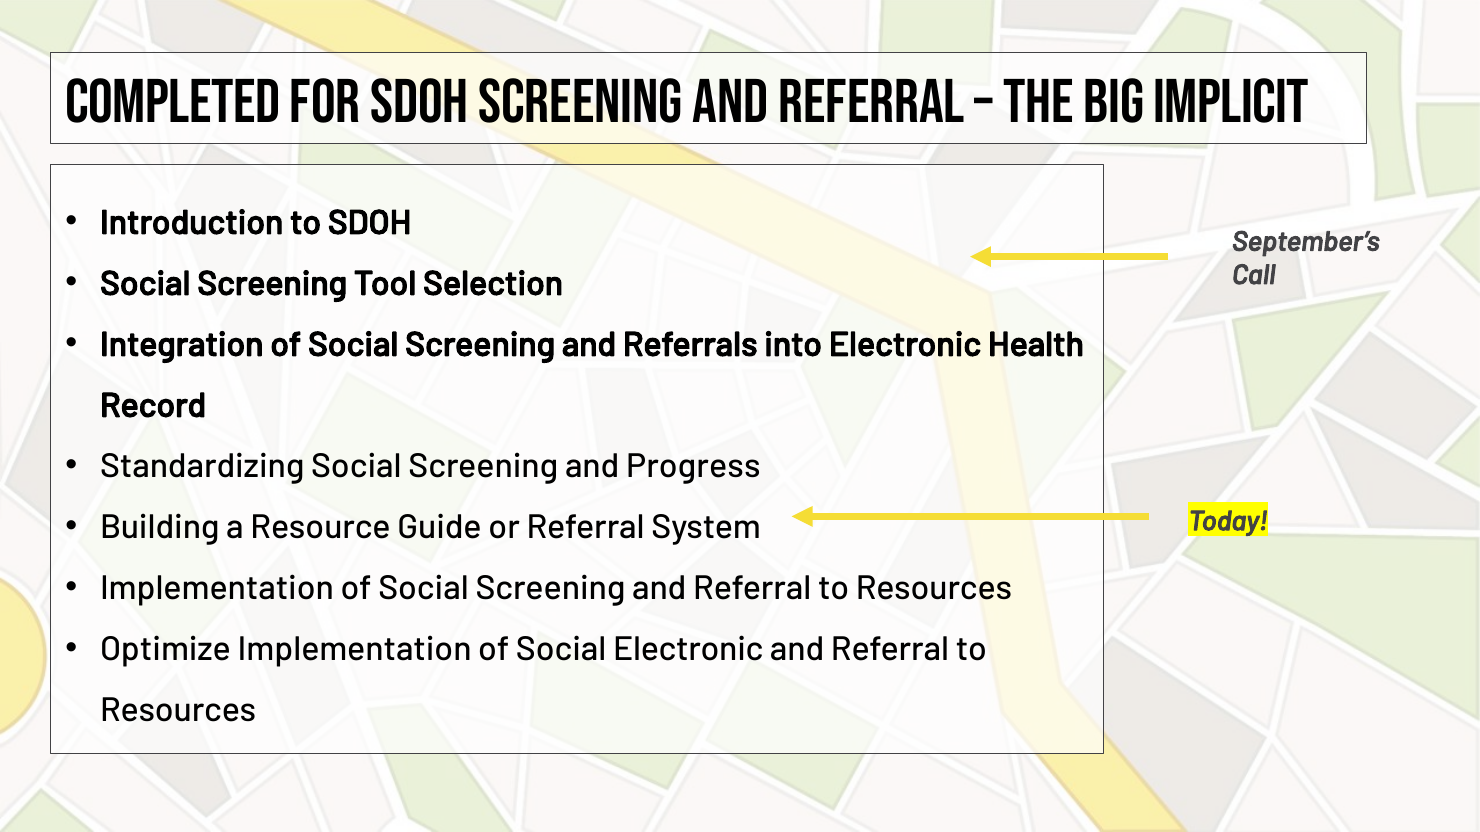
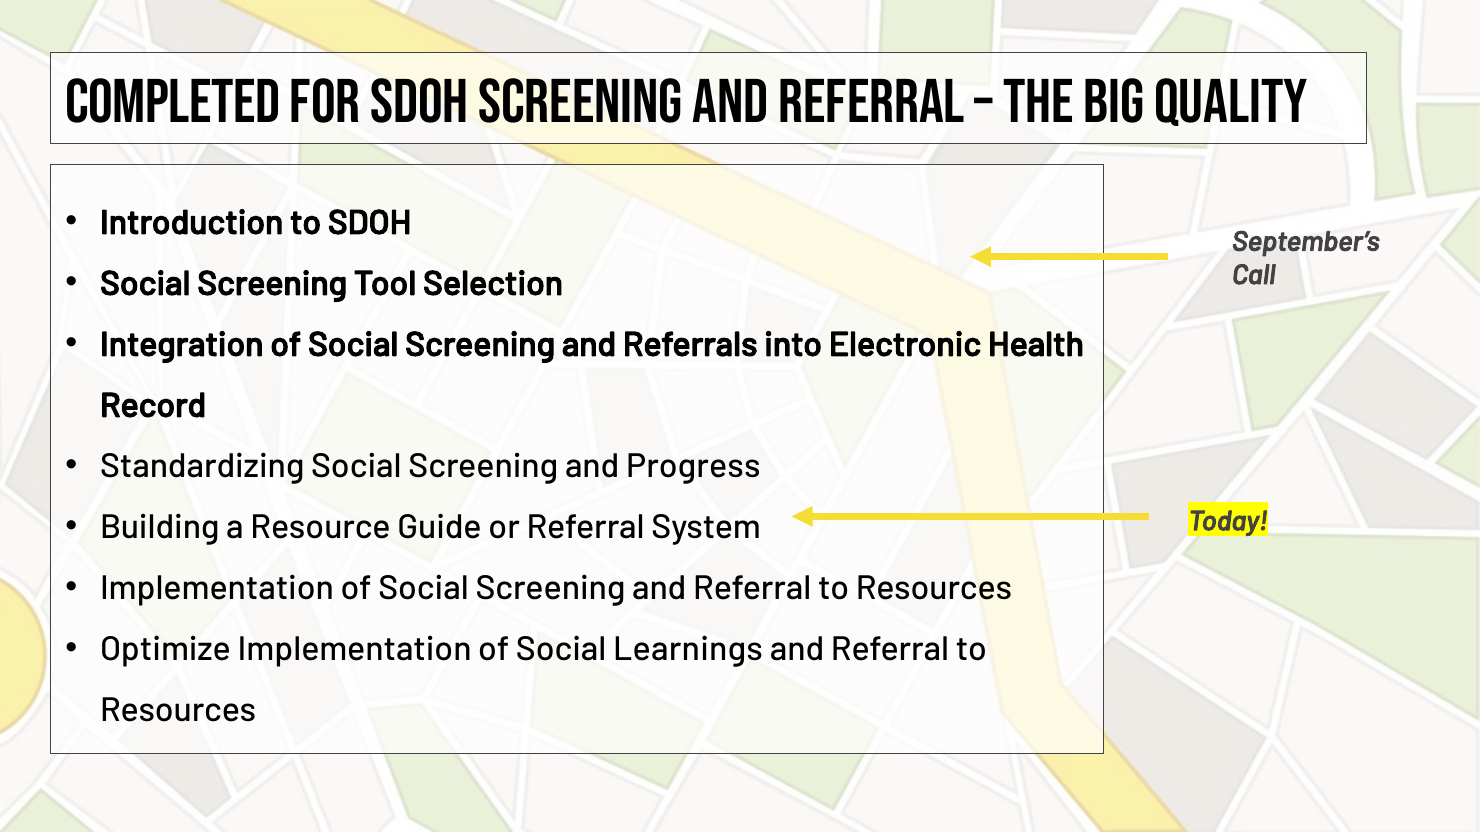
IMPLICIT: IMPLICIT -> QUALITY (1231, 103)
Social Electronic: Electronic -> Learnings (688, 650)
